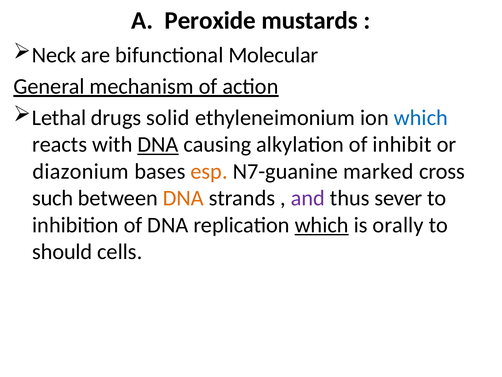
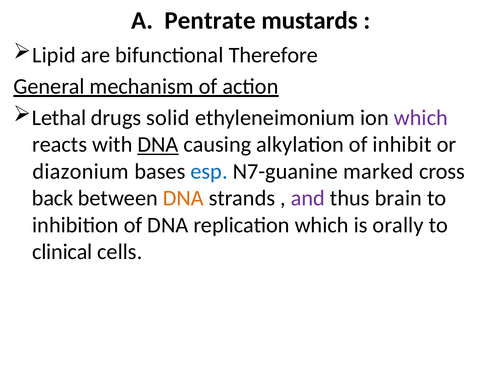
Peroxide: Peroxide -> Pentrate (210, 21)
Neck: Neck -> Lipid (54, 55)
Molecular: Molecular -> Therefore (273, 55)
which colour: blue -> purple (421, 118)
esp colour: orange -> blue (209, 171)
such: such -> back (53, 198)
sever: sever -> brain (398, 198)
which underline: present -> none (322, 225)
should: should -> clinical (62, 252)
